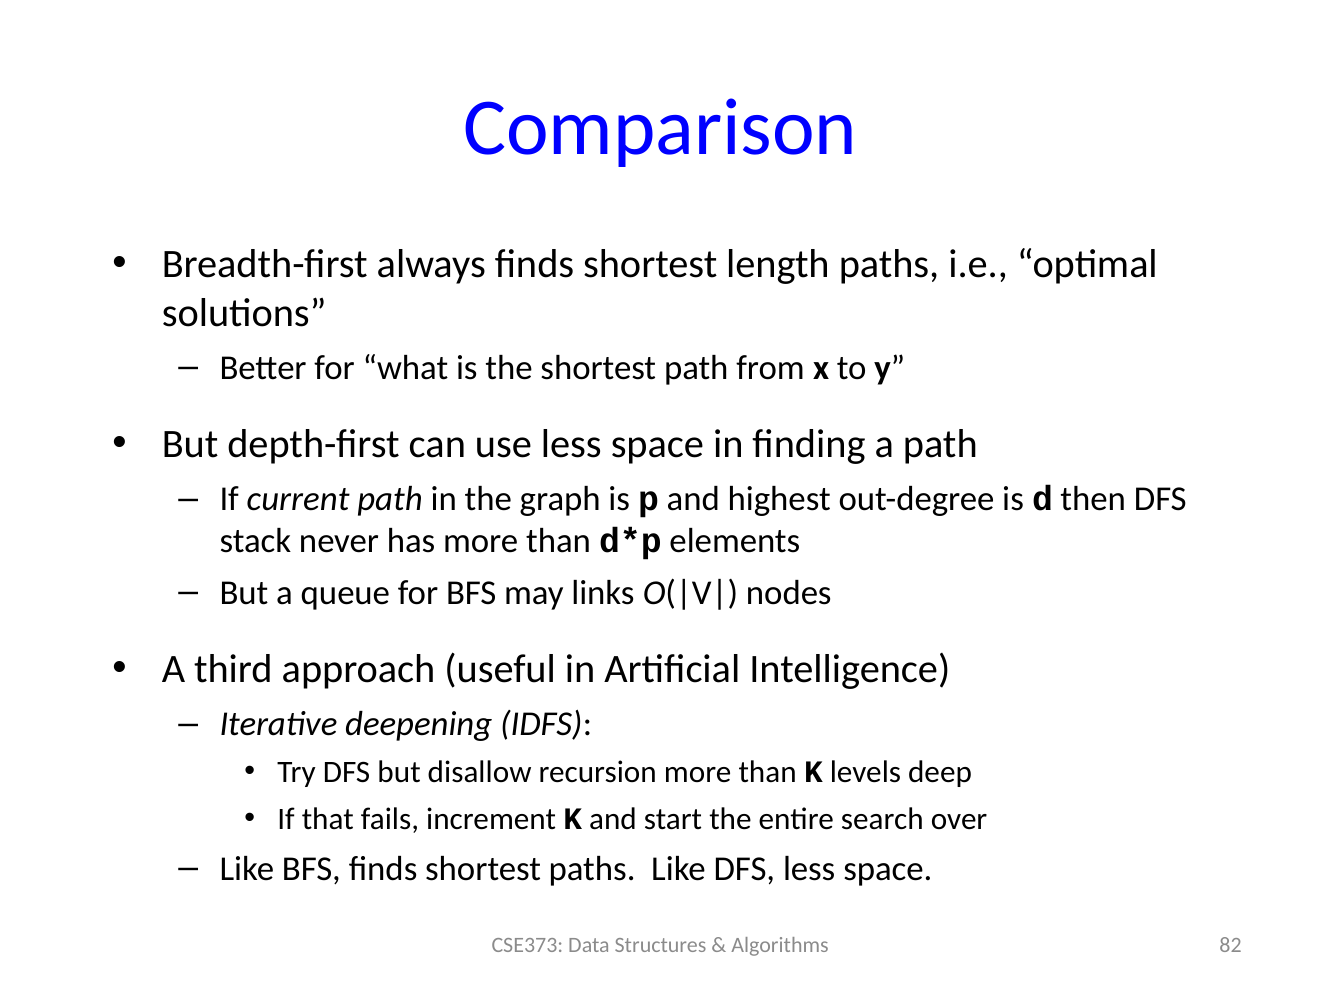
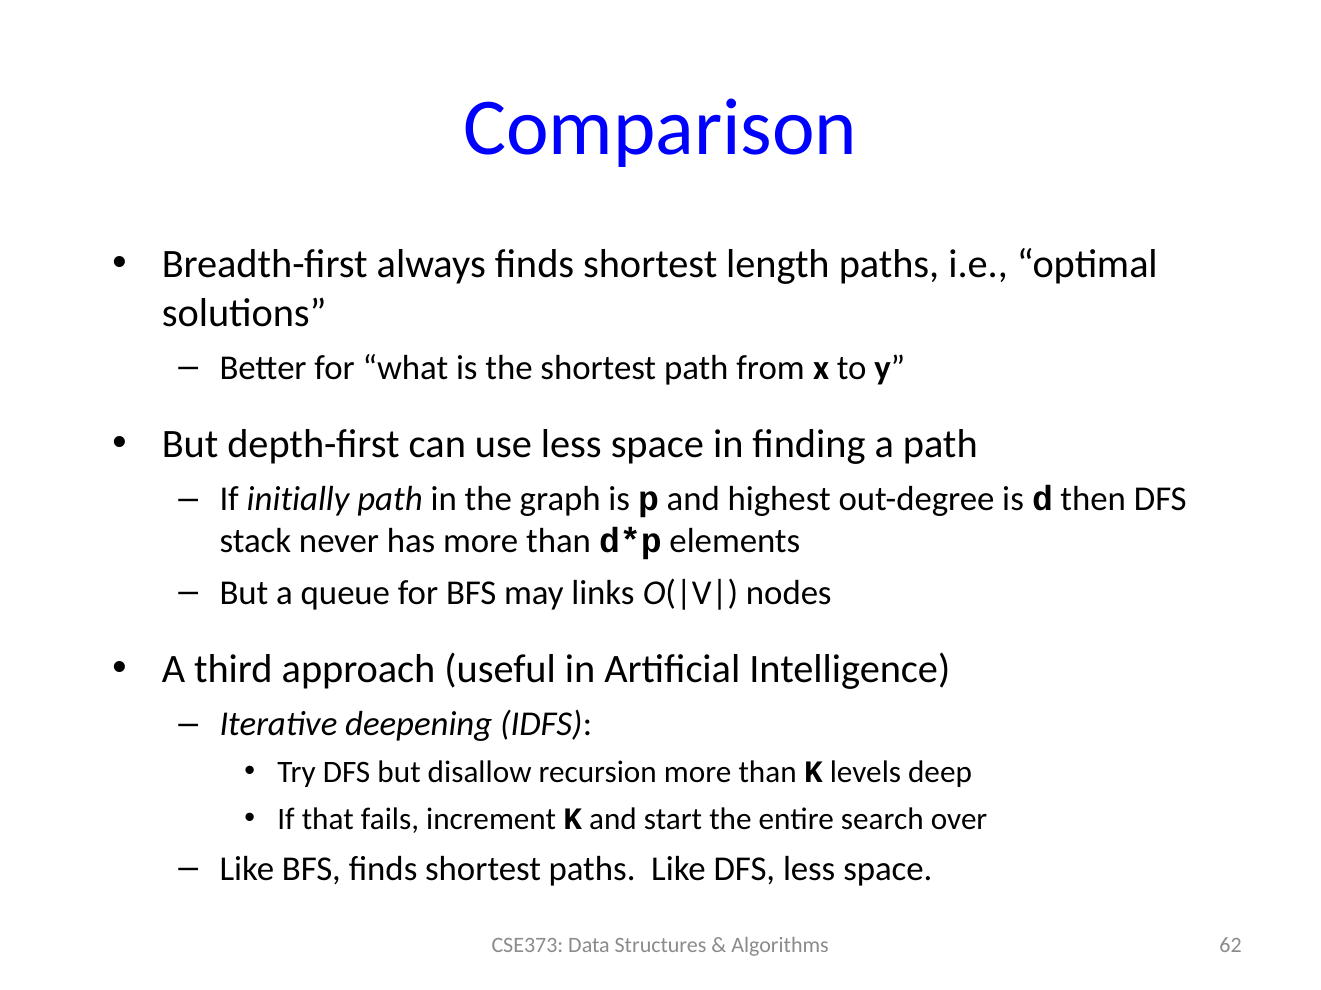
current: current -> initially (298, 500)
82: 82 -> 62 (1231, 946)
